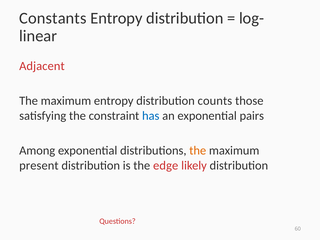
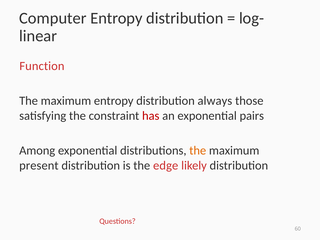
Constants: Constants -> Computer (53, 18)
Adjacent: Adjacent -> Function (42, 66)
counts: counts -> always (215, 101)
has colour: blue -> red (151, 116)
